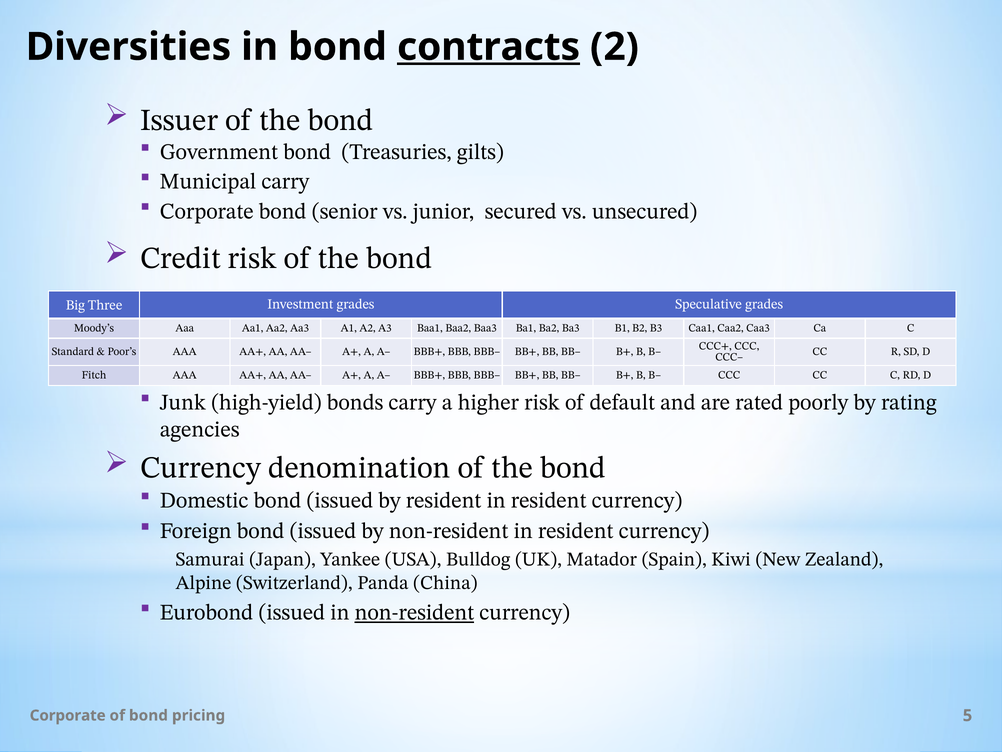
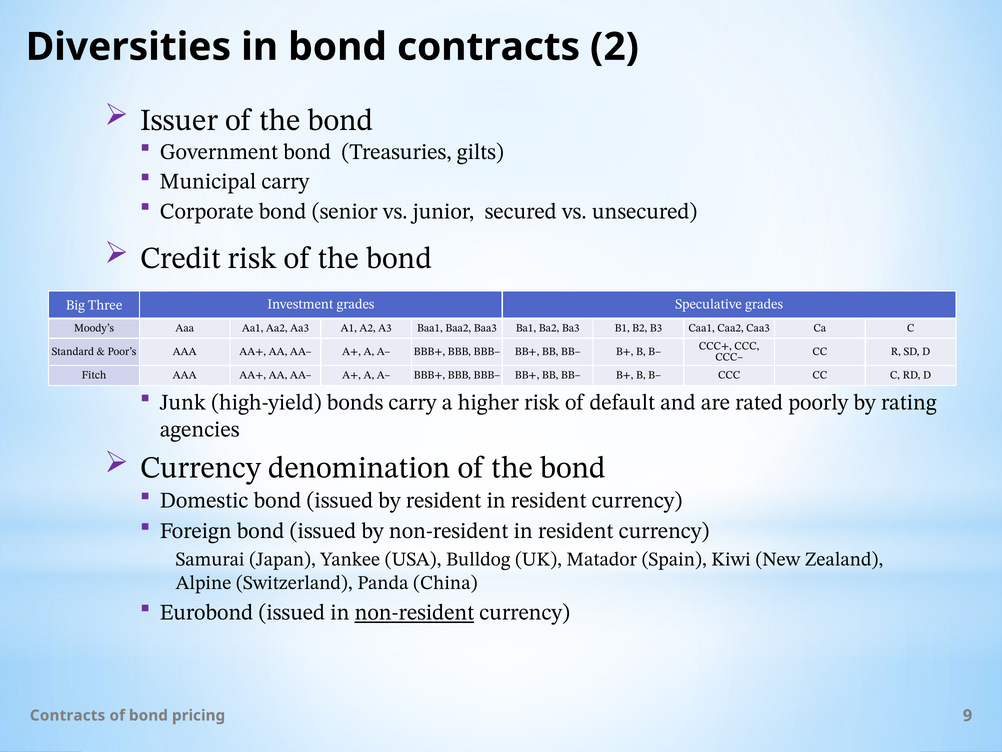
contracts underline: present -> none (489, 47)
Corporate: Corporate -> Contracts (68, 715)
5: 5 -> 9 (968, 715)
